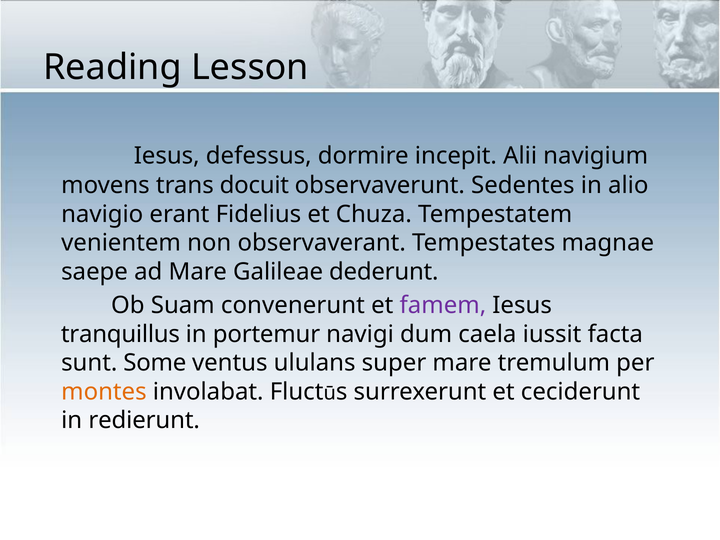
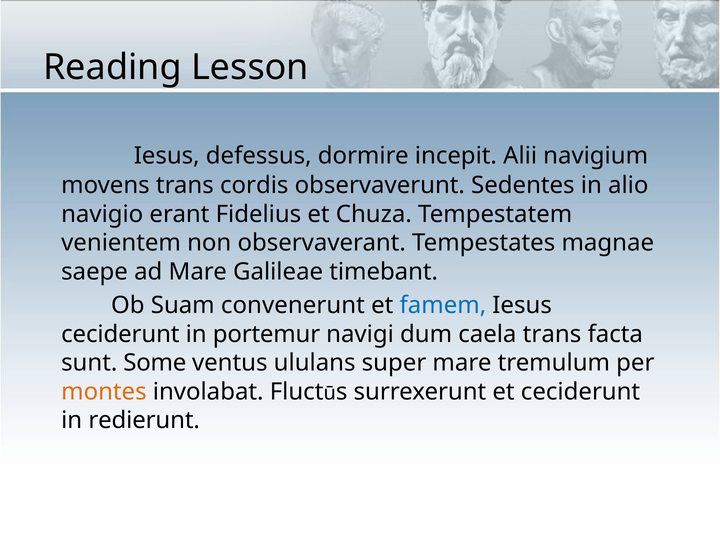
docuit: docuit -> cordis (254, 185)
dederunt: dederunt -> timebant (384, 272)
famem colour: purple -> blue (443, 305)
tranquillus: tranquillus -> ceciderunt (120, 334)
caela iussit: iussit -> trans (552, 334)
